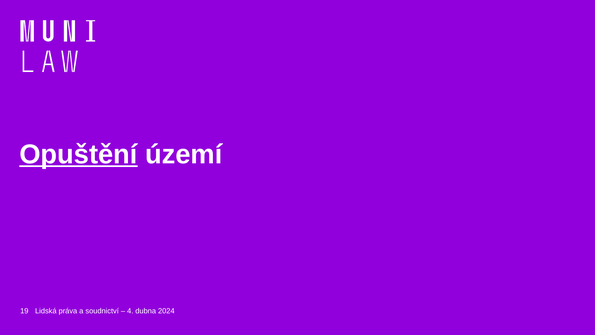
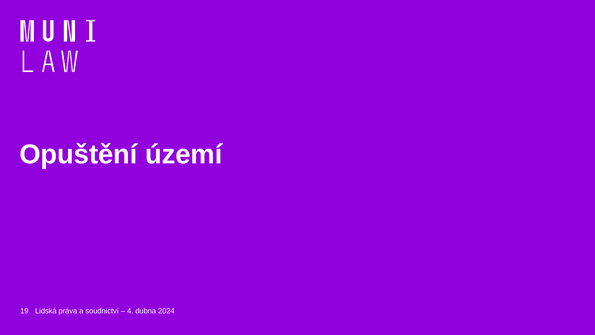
Opuštění underline: present -> none (78, 154)
